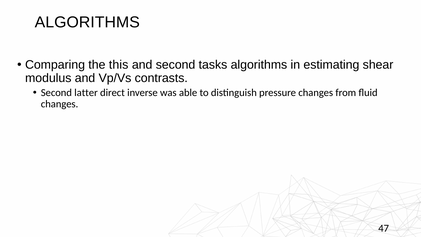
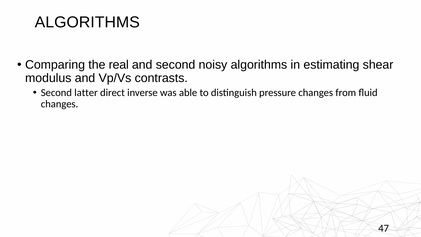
this: this -> real (119, 65)
tasks: tasks -> noisy (213, 65)
